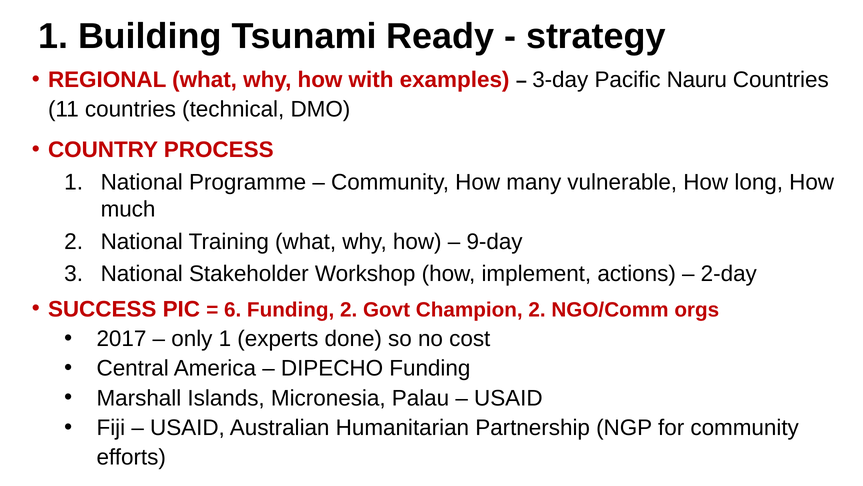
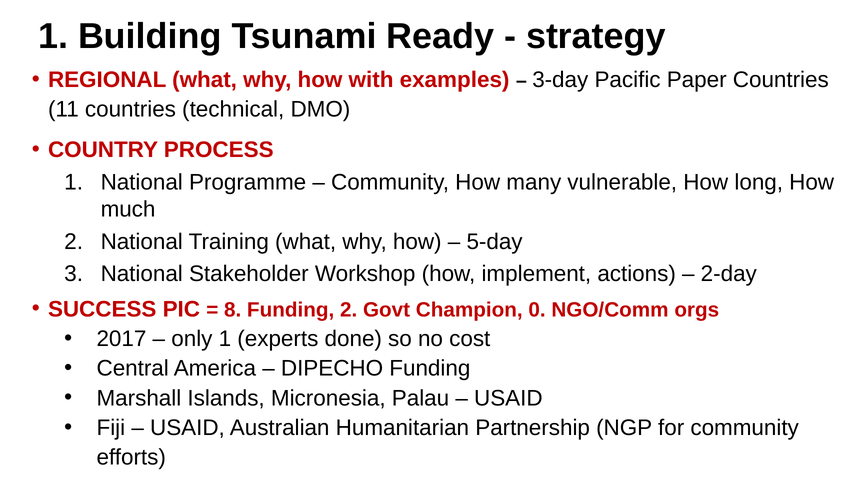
Nauru: Nauru -> Paper (697, 80)
9-day: 9-day -> 5-day (495, 241)
6: 6 -> 8 (233, 309)
Champion 2: 2 -> 0 (537, 309)
